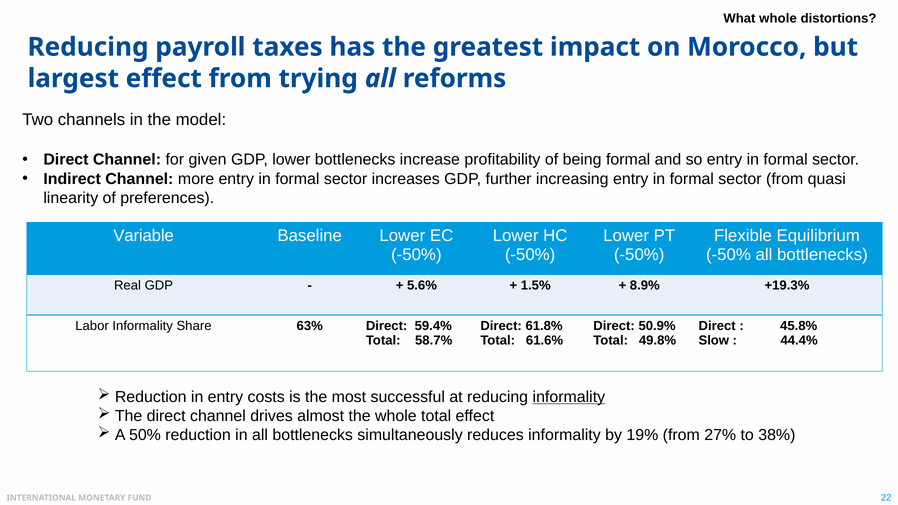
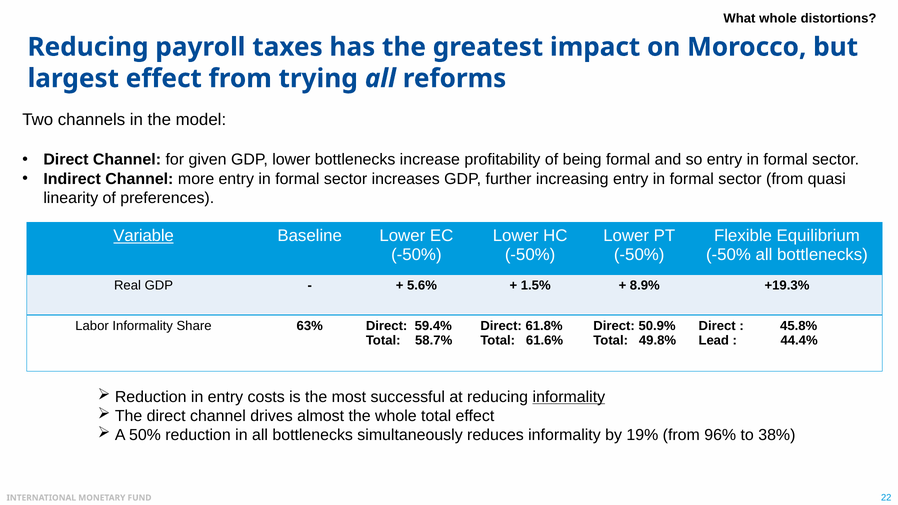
Variable underline: none -> present (144, 236)
Slow: Slow -> Lead (714, 341)
27%: 27% -> 96% (720, 435)
